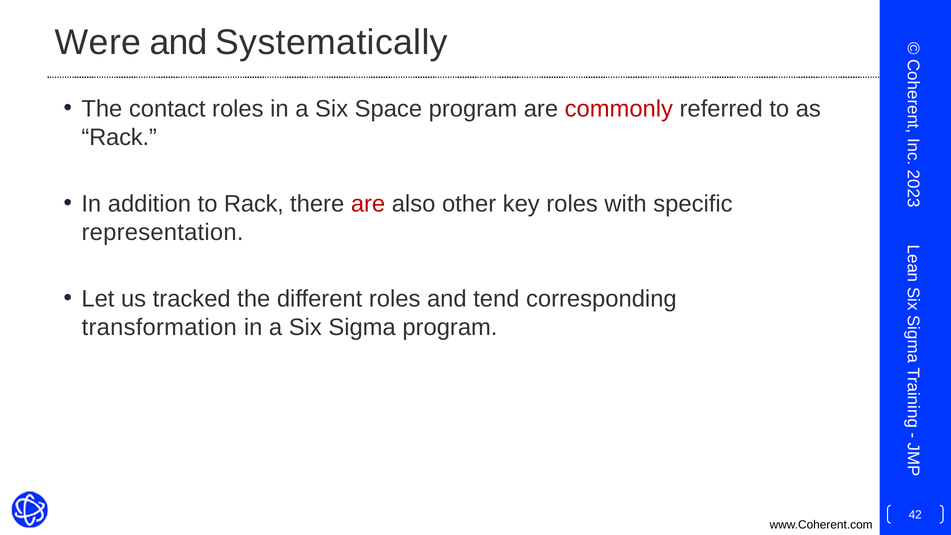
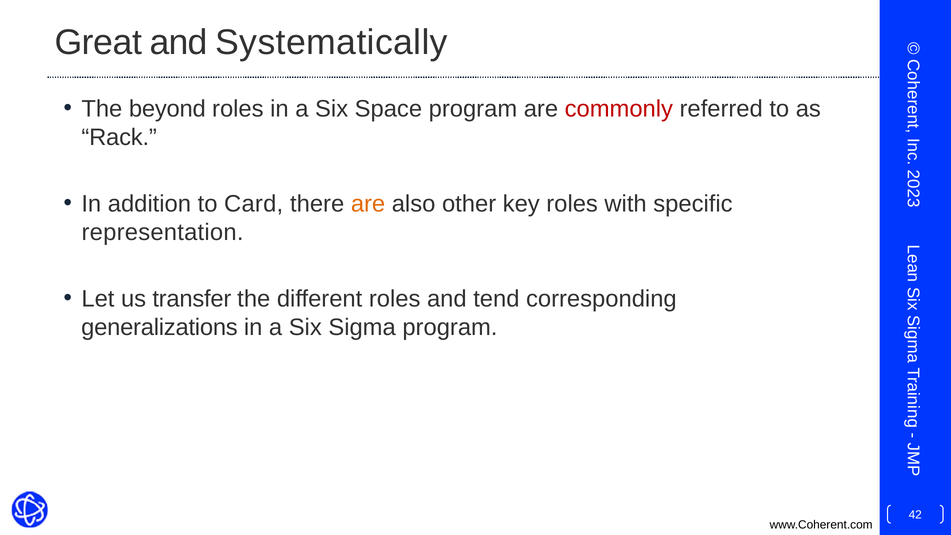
Were: Were -> Great (98, 42)
contact: contact -> beyond (167, 109)
to Rack: Rack -> Card (254, 204)
are colour: red -> orange (368, 204)
tracked: tracked -> transfer (192, 299)
transformation: transformation -> generalizations (159, 327)
